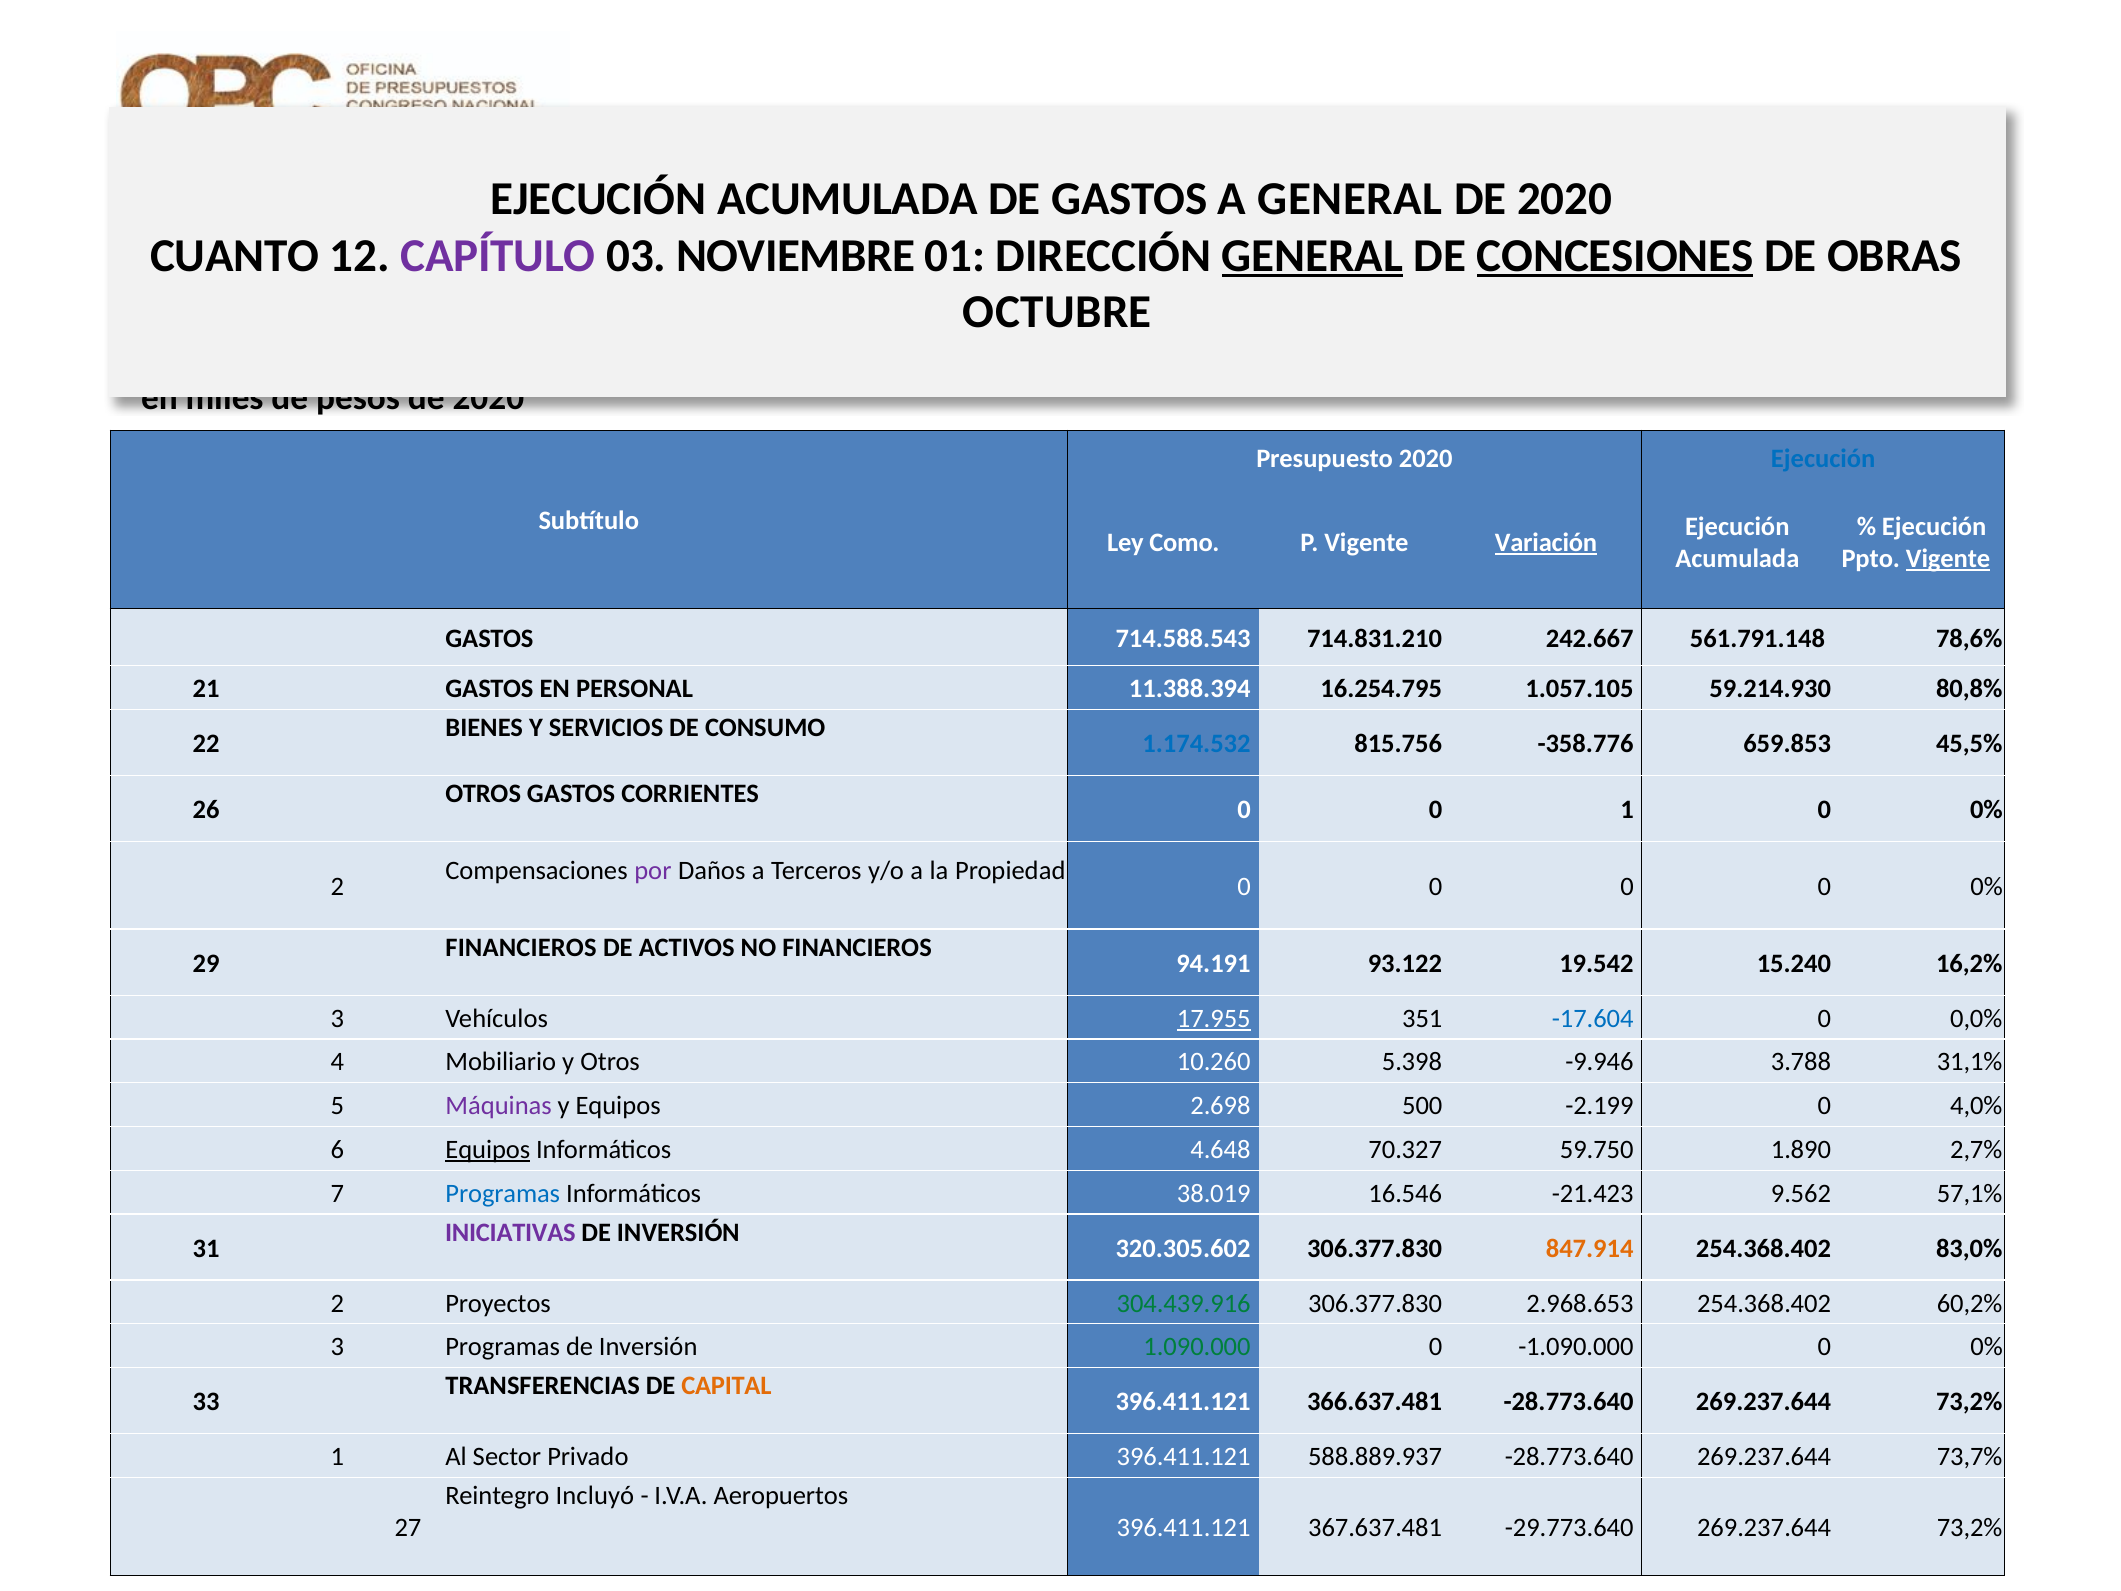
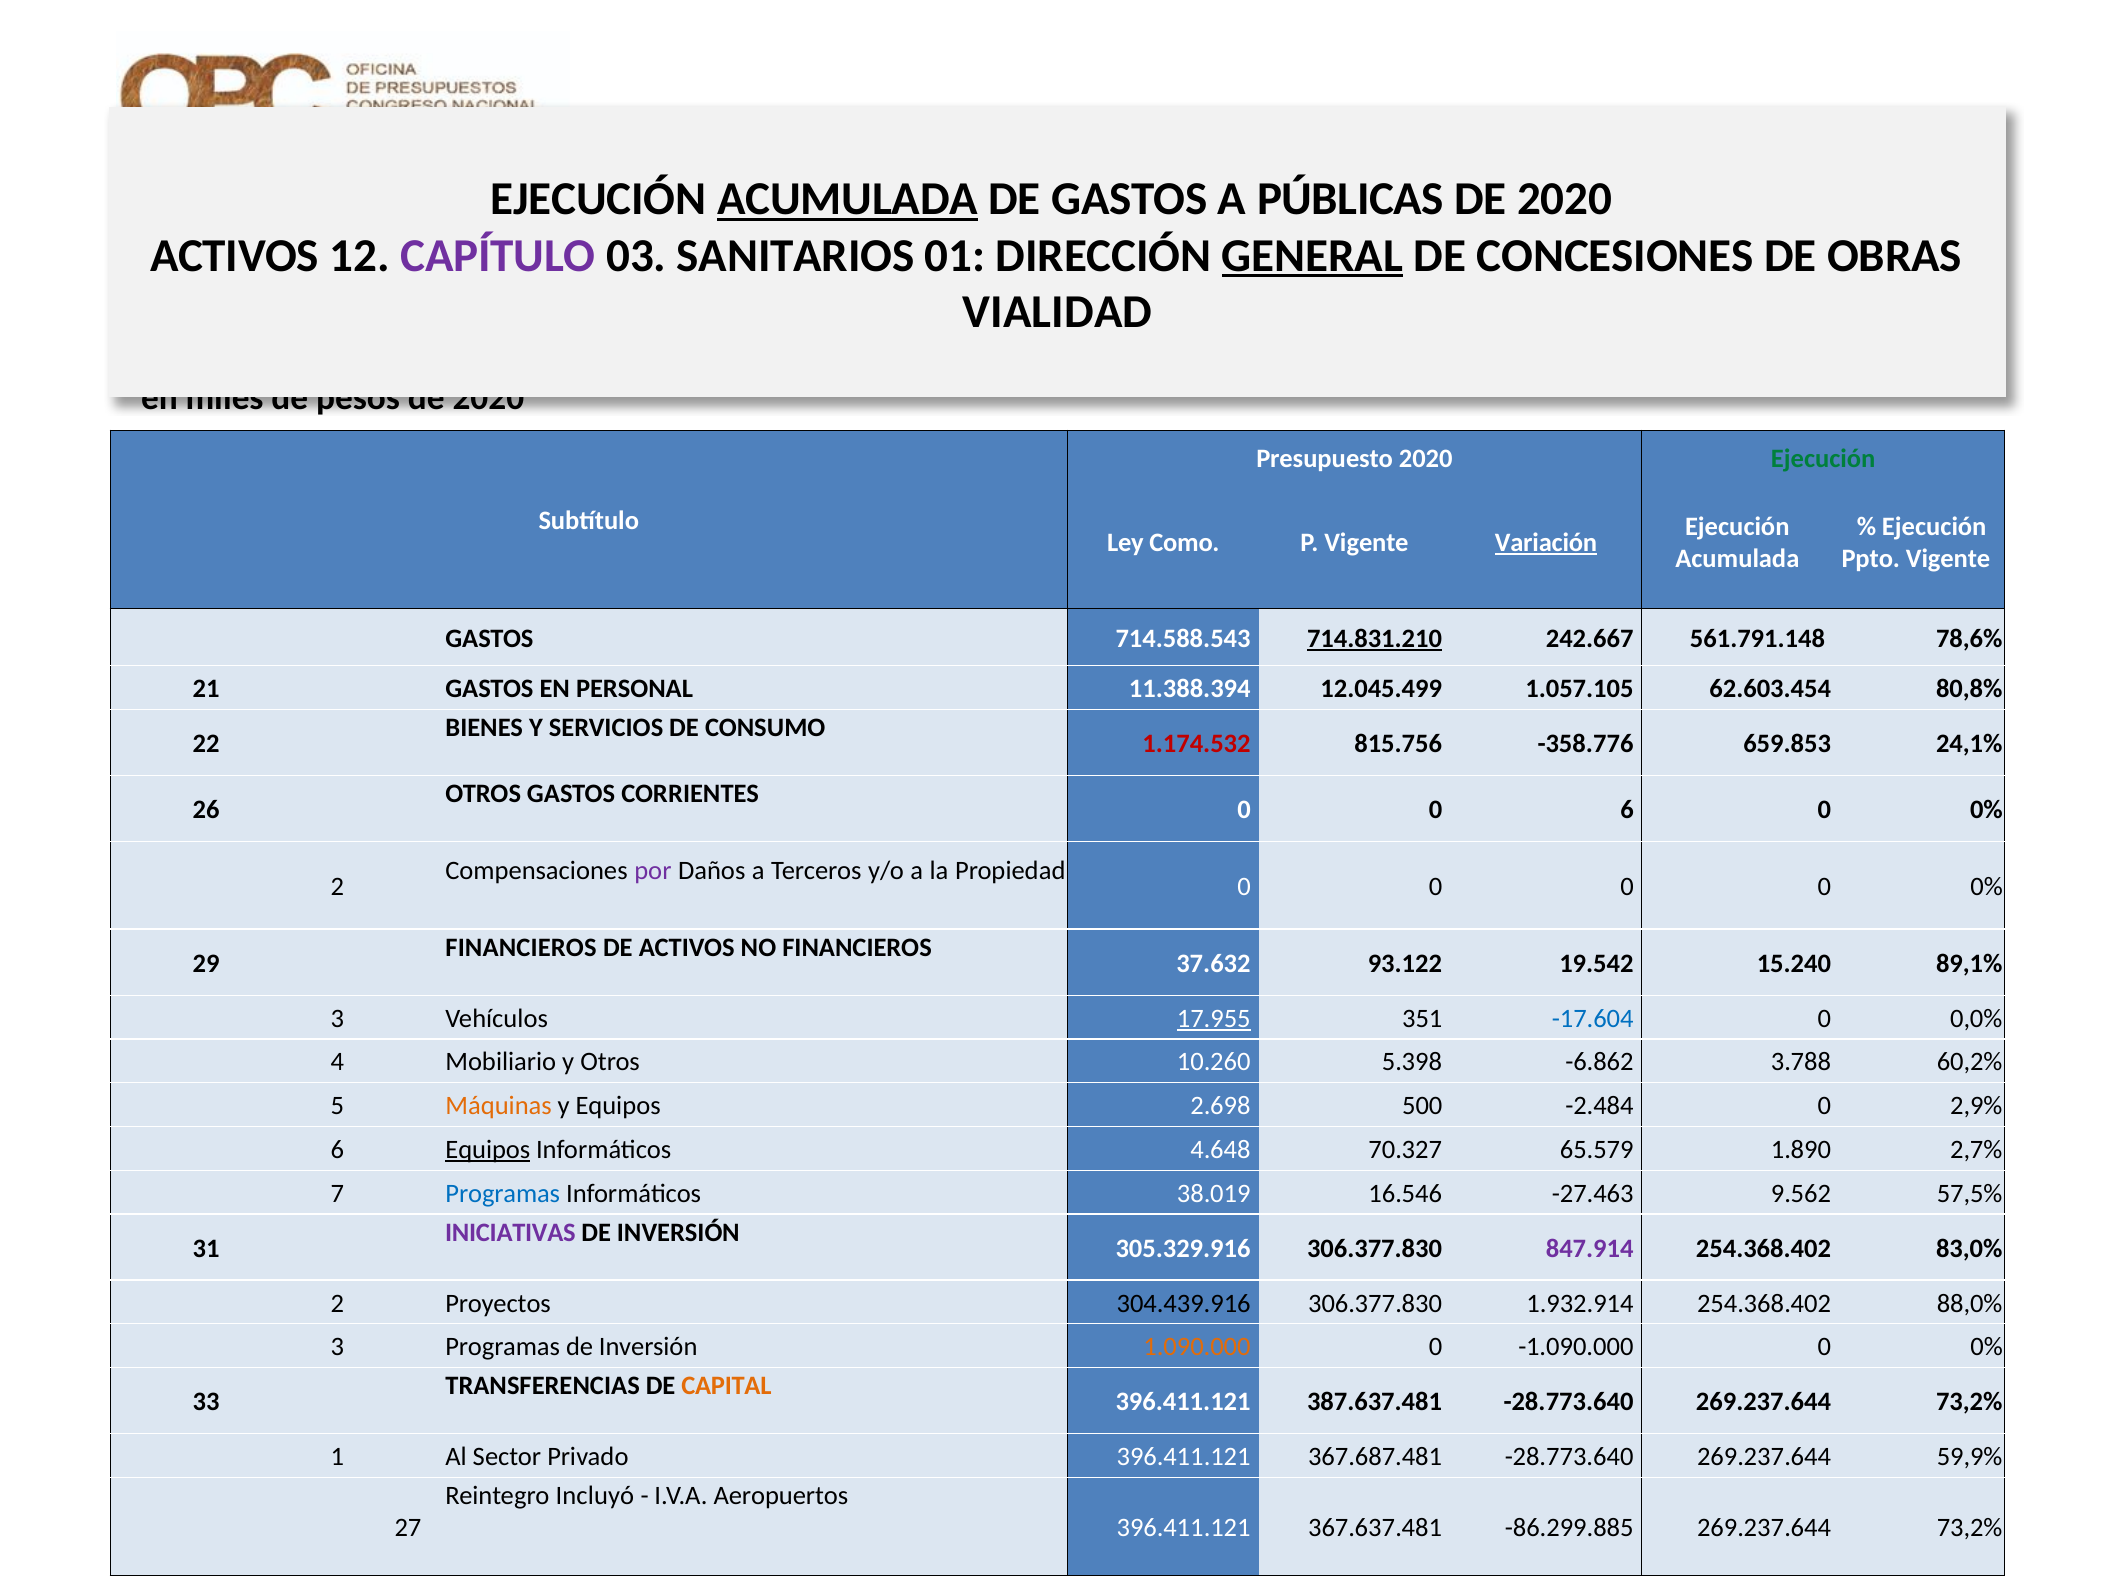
ACUMULADA underline: none -> present (848, 199)
A GENERAL: GENERAL -> PÚBLICAS (1351, 199)
CUANTO: CUANTO -> ACTIVOS (235, 255)
NOVIEMBRE: NOVIEMBRE -> SANITARIOS (796, 255)
CONCESIONES underline: present -> none (1615, 255)
OCTUBRE: OCTUBRE -> VIALIDAD (1058, 312)
Ejecución colour: blue -> green (1823, 458)
Vigente underline: present -> none (1948, 559)
714.831.210 underline: none -> present (1375, 638)
16.254.795: 16.254.795 -> 12.045.499 (1381, 689)
59.214.930: 59.214.930 -> 62.603.454 (1770, 689)
1.174.532 colour: blue -> red (1197, 744)
45,5%: 45,5% -> 24,1% (1969, 744)
0 1: 1 -> 6 (1627, 810)
94.191: 94.191 -> 37.632 (1213, 963)
16,2%: 16,2% -> 89,1% (1969, 963)
-9.946: -9.946 -> -6.862 (1599, 1062)
31,1%: 31,1% -> 60,2% (1970, 1062)
Máquinas colour: purple -> orange (499, 1106)
-2.199: -2.199 -> -2.484 (1599, 1106)
4,0%: 4,0% -> 2,9% (1976, 1106)
59.750: 59.750 -> 65.579 (1597, 1150)
-21.423: -21.423 -> -27.463 (1593, 1193)
57,1%: 57,1% -> 57,5% (1970, 1193)
320.305.602: 320.305.602 -> 305.329.916 (1183, 1248)
847.914 colour: orange -> purple (1590, 1248)
304.439.916 colour: green -> black (1184, 1303)
2.968.653: 2.968.653 -> 1.932.914 (1580, 1303)
60,2%: 60,2% -> 88,0% (1970, 1303)
1.090.000 colour: green -> orange (1197, 1347)
366.637.481: 366.637.481 -> 387.637.481 (1375, 1402)
588.889.937: 588.889.937 -> 367.687.481 (1375, 1457)
73,7%: 73,7% -> 59,9% (1970, 1457)
-29.773.640: -29.773.640 -> -86.299.885 (1569, 1527)
